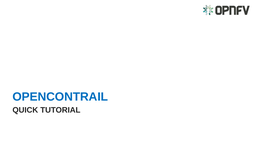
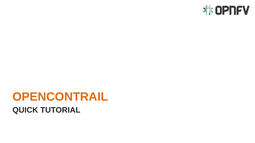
OPENCONTRAIL colour: blue -> orange (60, 97)
